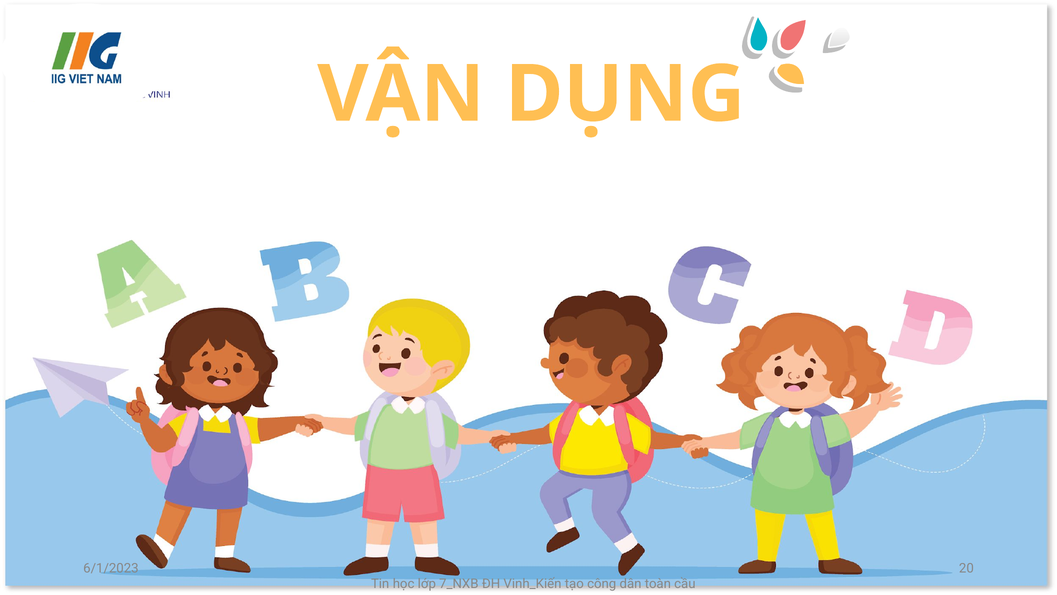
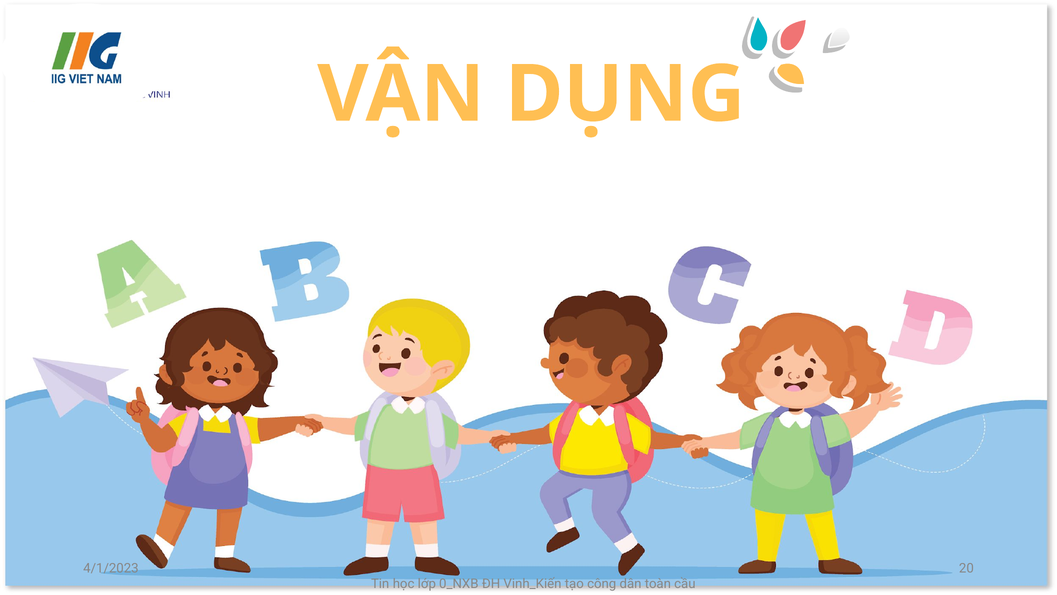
6/1/2023: 6/1/2023 -> 4/1/2023 (111, 568)
7_NXB: 7_NXB -> 0_NXB (459, 584)
